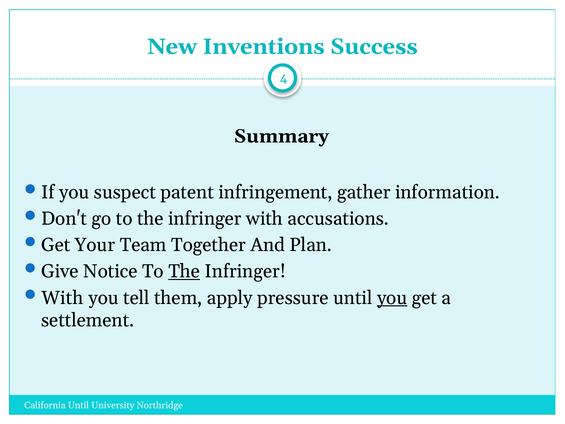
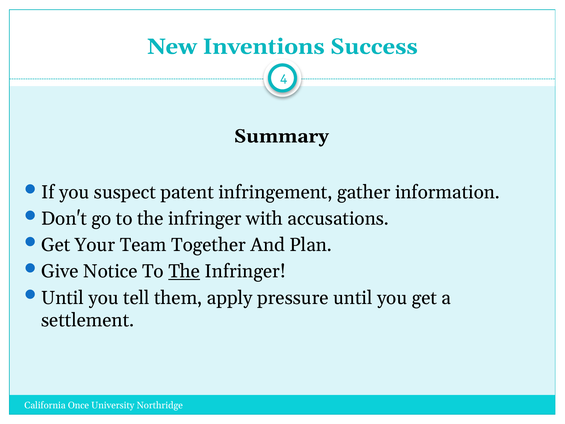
With: With -> Until (63, 298)
you underline: present -> none (392, 298)
California Until: Until -> Once (78, 405)
